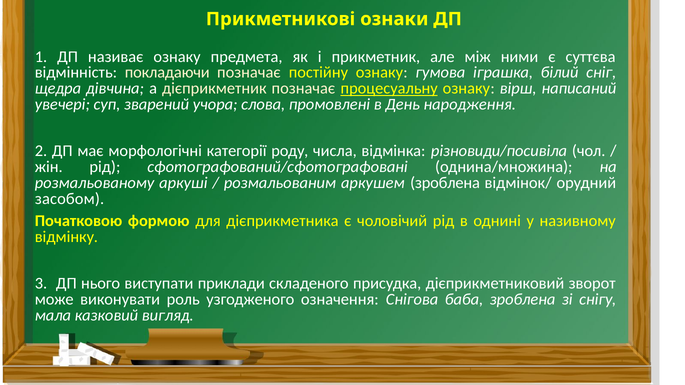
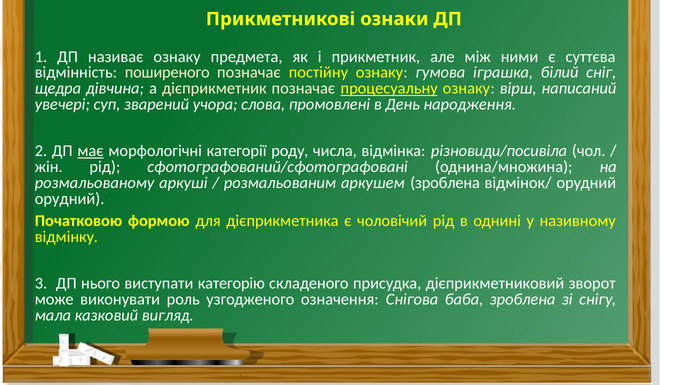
покладаючи: покладаючи -> поширеного (167, 73)
має underline: none -> present (91, 151)
засобом: засобом -> орудний (70, 199)
приклади: приклади -> категорію (231, 284)
